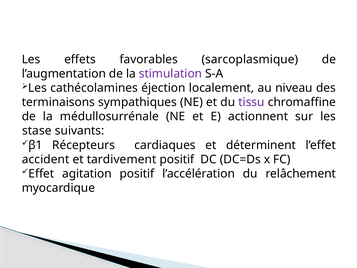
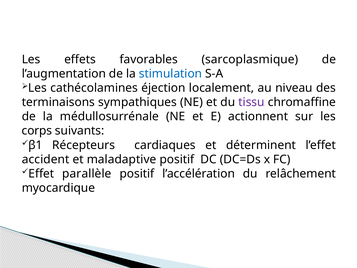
stimulation colour: purple -> blue (171, 74)
stase: stase -> corps (37, 131)
tardivement: tardivement -> maladaptive (122, 159)
agitation: agitation -> parallèle (87, 174)
